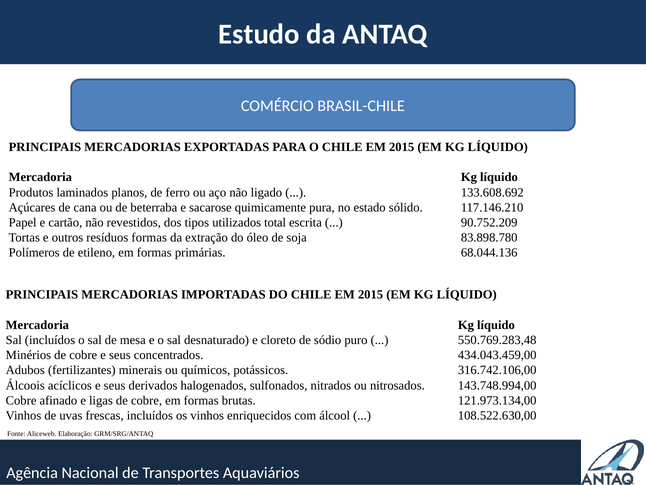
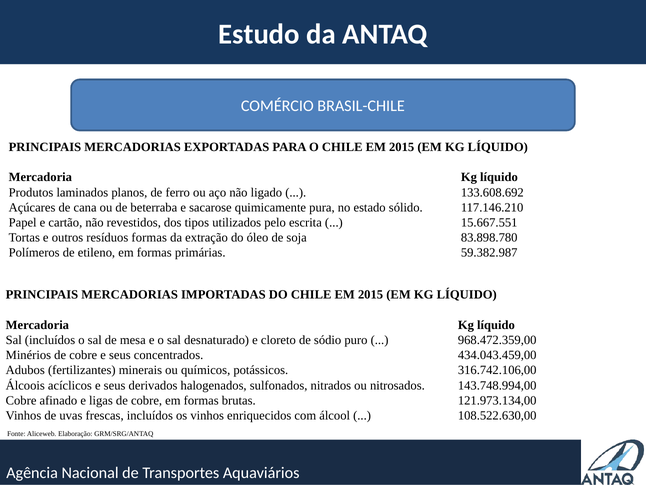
total: total -> pelo (275, 222)
90.752.209: 90.752.209 -> 15.667.551 (489, 222)
68.044.136: 68.044.136 -> 59.382.987 (489, 253)
550.769.283,48: 550.769.283,48 -> 968.472.359,00 (497, 340)
